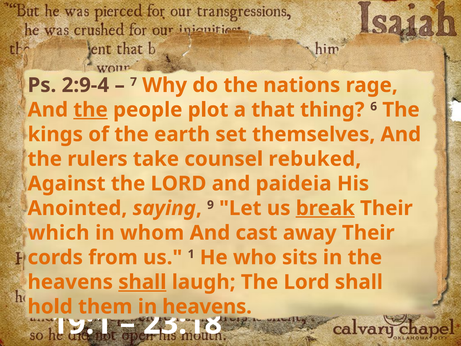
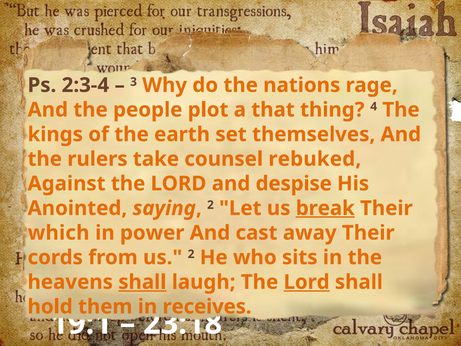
2:9-4: 2:9-4 -> 2:3-4 (85, 85)
7: 7 -> 3 (134, 82)
the underline: present -> none (91, 110)
6: 6 -> 4 (374, 106)
paideia: paideia -> despise (294, 184)
saying 9: 9 -> 2 (210, 205)
whom: whom -> power (152, 233)
us 1: 1 -> 2 (191, 254)
Lord underline: none -> present (307, 282)
in heavens: heavens -> receives (207, 306)
